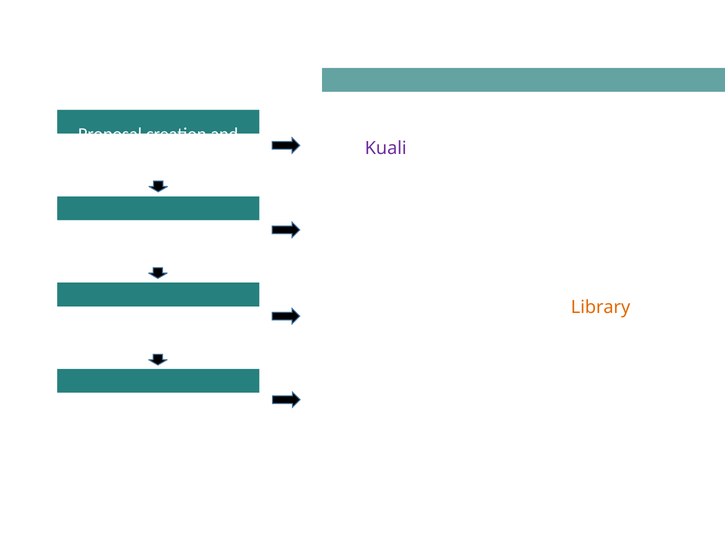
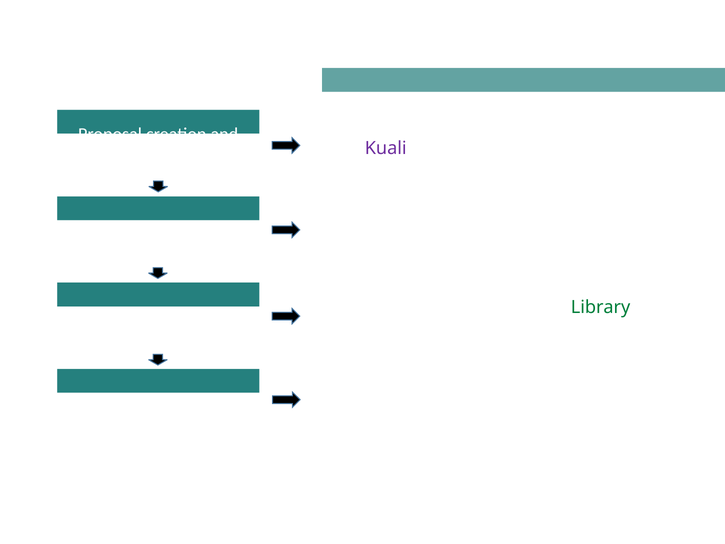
Library colour: orange -> green (601, 307)
